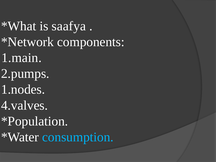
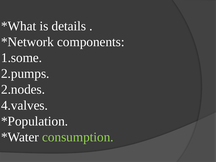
saafya: saafya -> details (69, 26)
1.main: 1.main -> 1.some (22, 58)
1.nodes: 1.nodes -> 2.nodes (23, 89)
consumption colour: light blue -> light green (78, 137)
